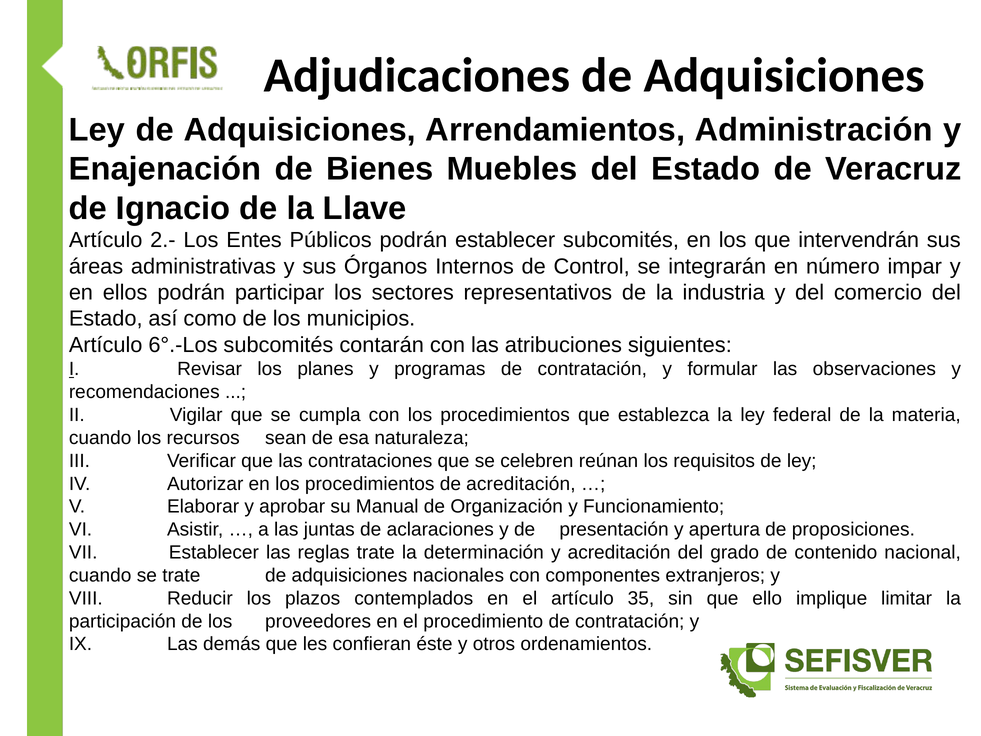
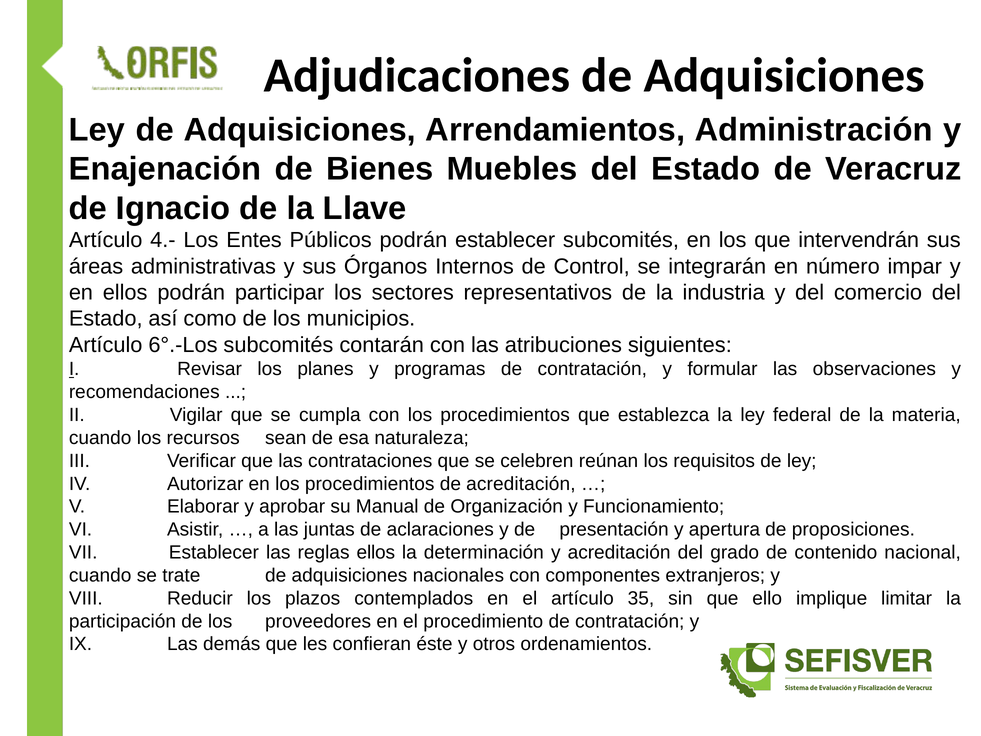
2.-: 2.- -> 4.- (163, 240)
reglas trate: trate -> ellos (376, 552)
